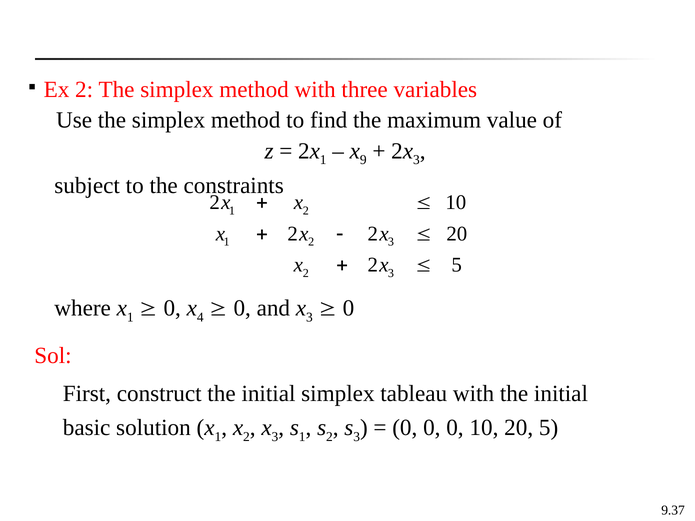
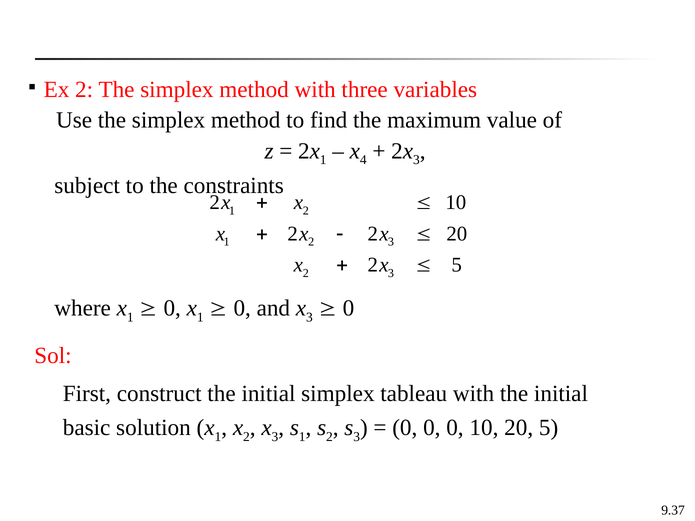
9: 9 -> 4 (363, 160)
4: 4 -> 1 (200, 317)
